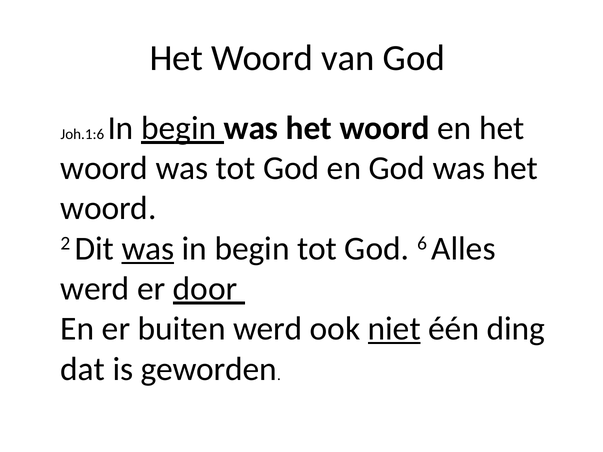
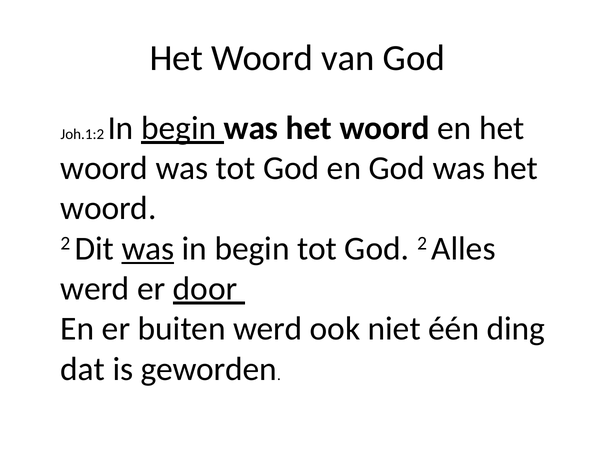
Joh.1:6: Joh.1:6 -> Joh.1:2 (82, 134)
God 6: 6 -> 2 (422, 243)
niet underline: present -> none (394, 329)
